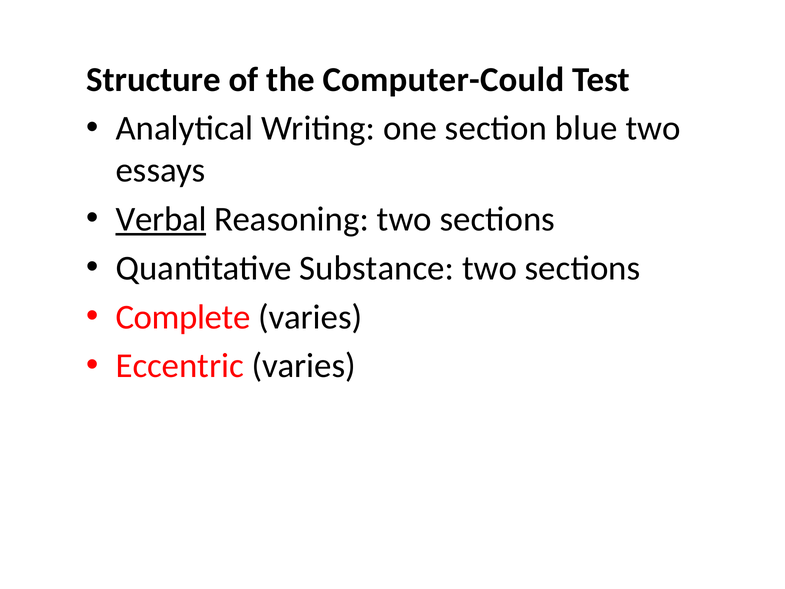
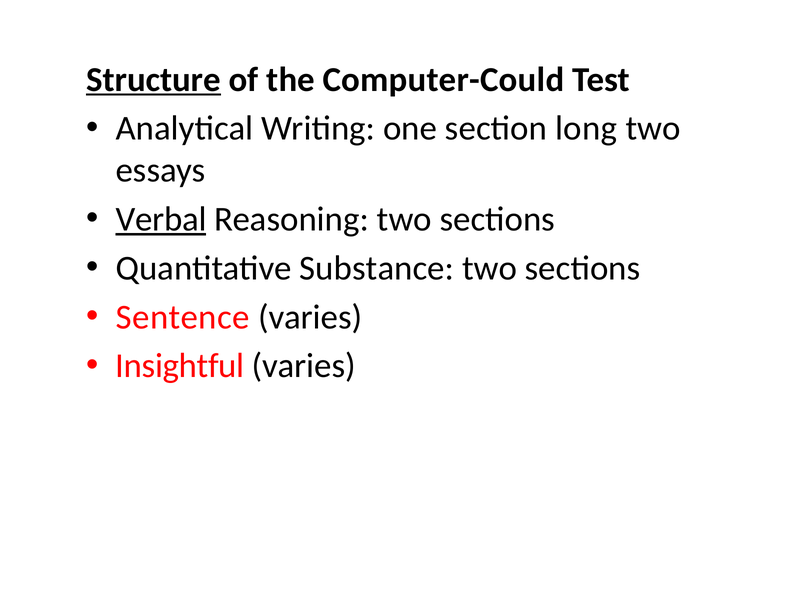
Structure underline: none -> present (154, 80)
blue: blue -> long (586, 128)
Complete: Complete -> Sentence (183, 317)
Eccentric: Eccentric -> Insightful (180, 366)
